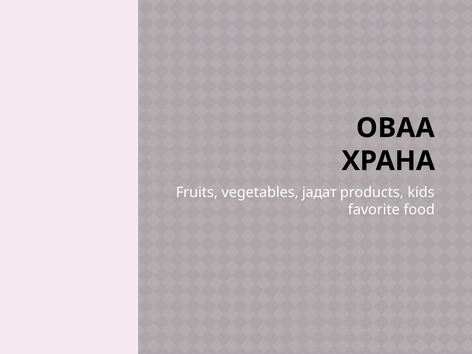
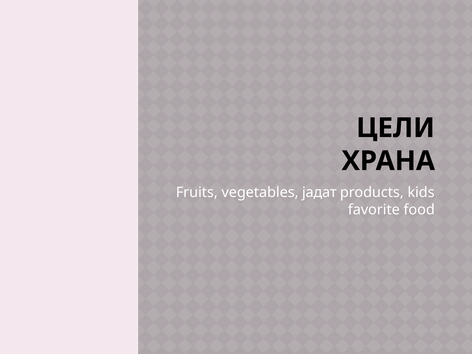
ОВАА: ОВАА -> ЦЕЛИ (396, 128)
